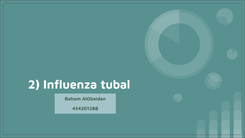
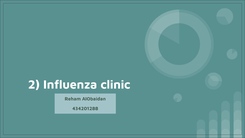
tubal: tubal -> clinic (115, 84)
